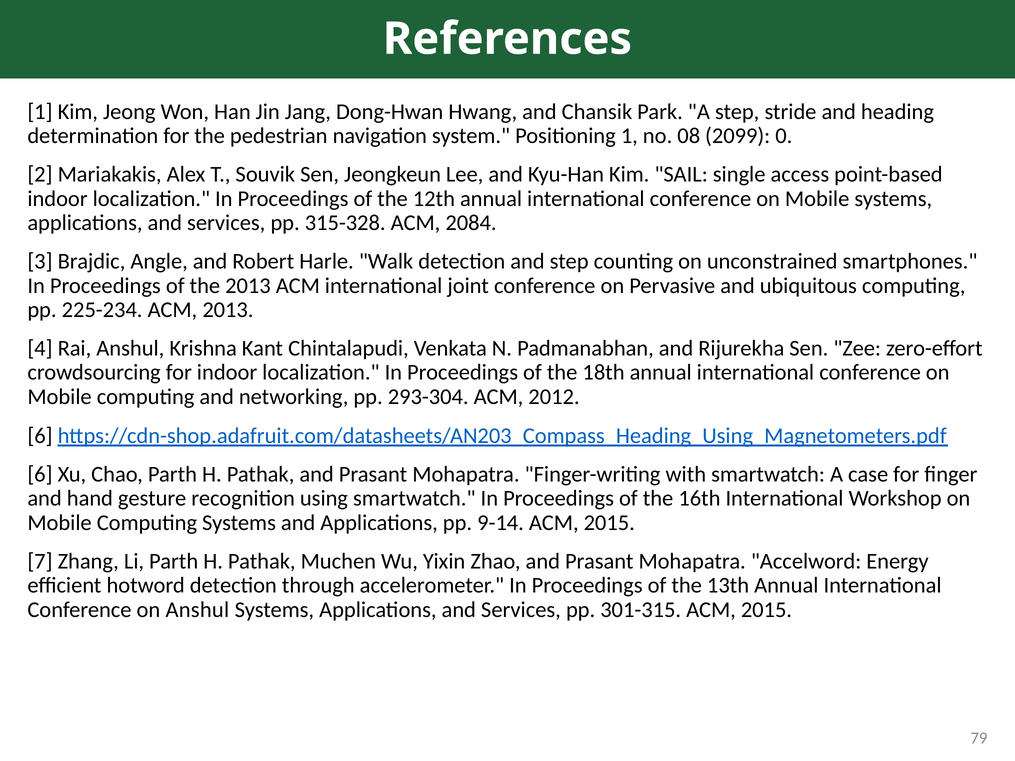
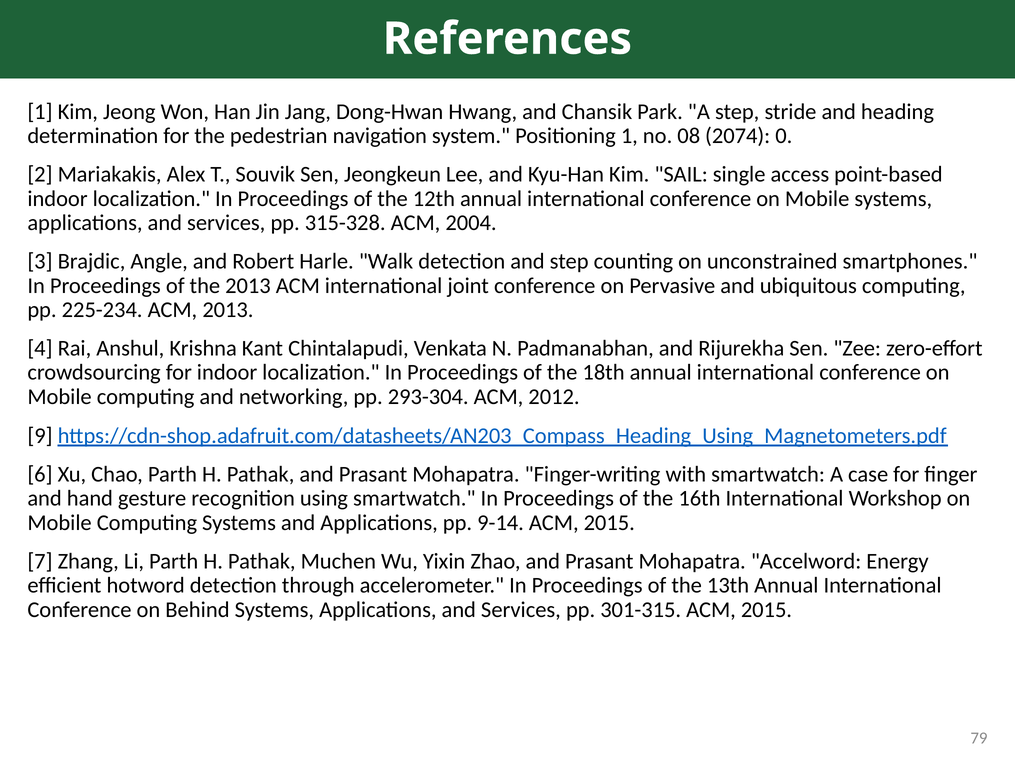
2099: 2099 -> 2074 (738, 136)
2084: 2084 -> 2004 (471, 223)
6: 6 -> 9 (40, 436)
on Anshul: Anshul -> Behind (197, 610)
